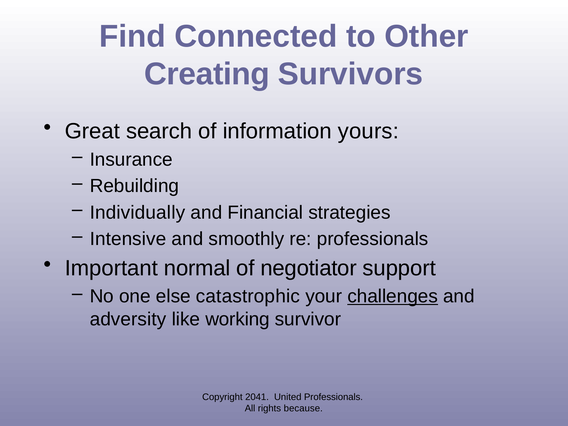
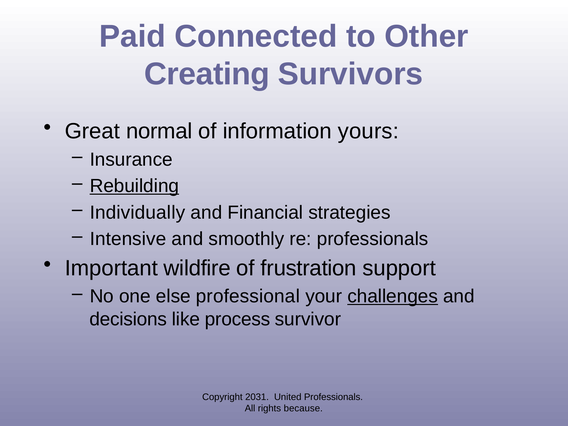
Find: Find -> Paid (133, 36)
search: search -> normal (159, 131)
Rebuilding underline: none -> present (134, 186)
normal: normal -> wildfire (197, 268)
negotiator: negotiator -> frustration (309, 268)
catastrophic: catastrophic -> professional (248, 296)
adversity: adversity -> decisions (128, 319)
working: working -> process (238, 319)
2041: 2041 -> 2031 (257, 397)
